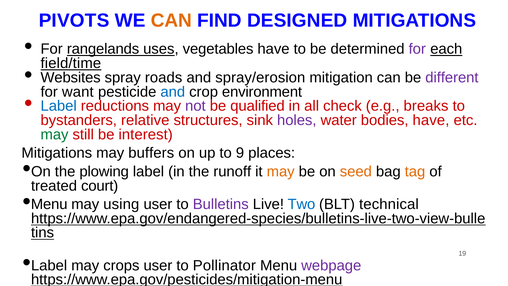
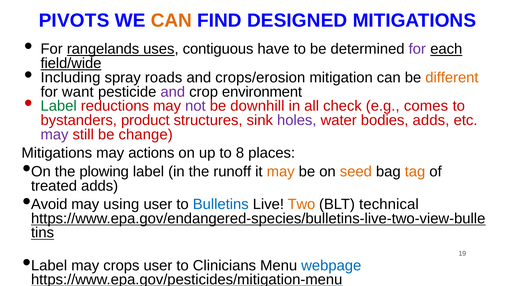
vegetables: vegetables -> contiguous (218, 49)
field/time: field/time -> field/wide (71, 63)
Websites: Websites -> Including (70, 78)
spray/erosion: spray/erosion -> crops/erosion (260, 78)
different colour: purple -> orange (452, 78)
and colour: blue -> purple (173, 92)
Label colour: blue -> green (59, 106)
qualified: qualified -> downhill (257, 106)
breaks: breaks -> comes (426, 106)
relative: relative -> product (145, 120)
bodies have: have -> adds (431, 120)
may colour: green -> purple (55, 134)
interest: interest -> change (146, 134)
buffers: buffers -> actions (151, 153)
9: 9 -> 8 (240, 153)
treated court: court -> adds (100, 186)
Menu: Menu -> Avoid (49, 204)
Bulletins colour: purple -> blue (221, 204)
Two colour: blue -> orange (301, 204)
Pollinator: Pollinator -> Clinicians (224, 265)
webpage colour: purple -> blue (331, 265)
